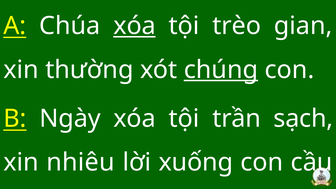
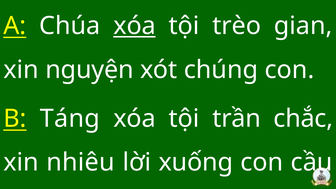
thường: thường -> nguyện (89, 70)
chúng underline: present -> none (221, 70)
Ngày: Ngày -> Táng (70, 119)
sạch: sạch -> chắc (303, 119)
